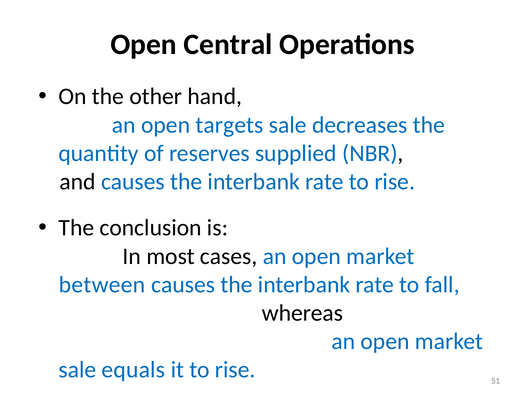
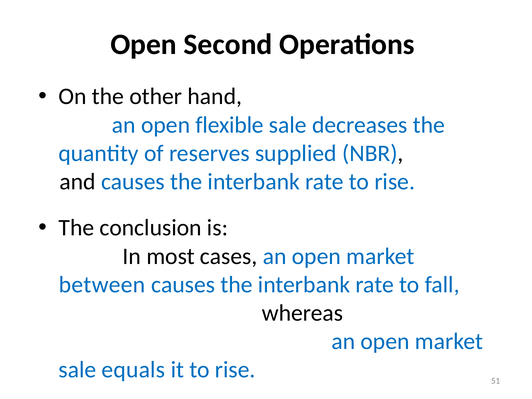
Central: Central -> Second (228, 44)
targets: targets -> flexible (230, 125)
